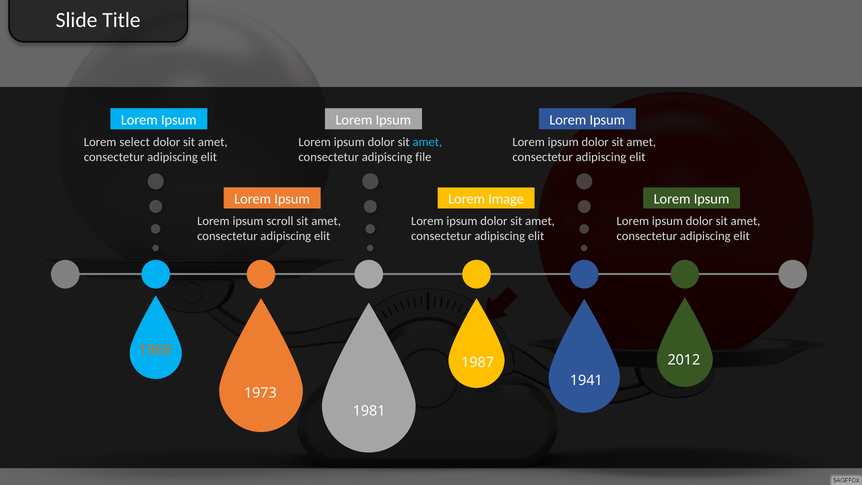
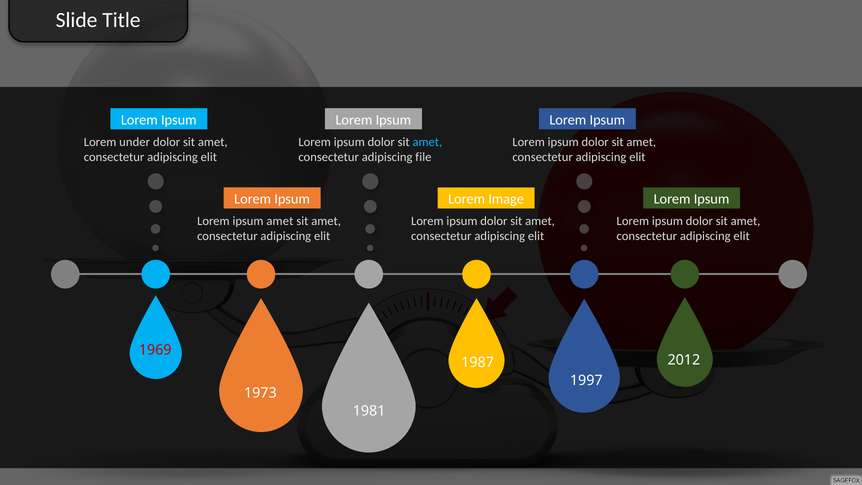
select: select -> under (135, 142)
ipsum scroll: scroll -> amet (280, 221)
1969 colour: orange -> red (155, 350)
1941: 1941 -> 1997 (586, 381)
